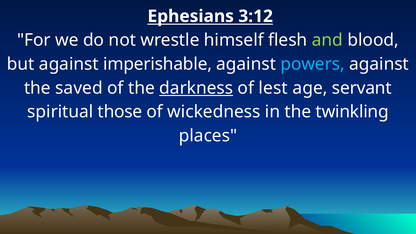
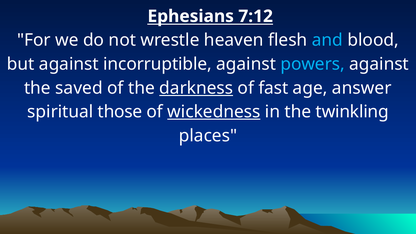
3:12: 3:12 -> 7:12 (256, 16)
himself: himself -> heaven (234, 40)
and colour: light green -> light blue (327, 40)
imperishable: imperishable -> incorruptible (157, 64)
lest: lest -> fast (273, 88)
servant: servant -> answer (362, 88)
wickedness underline: none -> present (214, 112)
